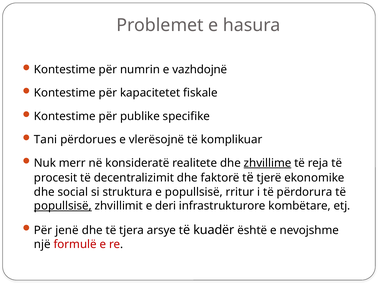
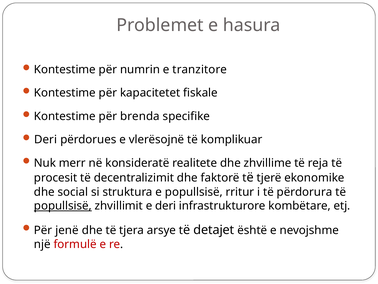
vazhdojnë: vazhdojnë -> tranzitore (200, 69)
publike: publike -> brenda (140, 116)
Tani: Tani -> Deri (46, 139)
zhvillime underline: present -> none (268, 163)
kuadër: kuadër -> detajet (214, 230)
